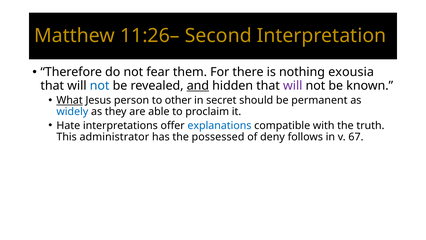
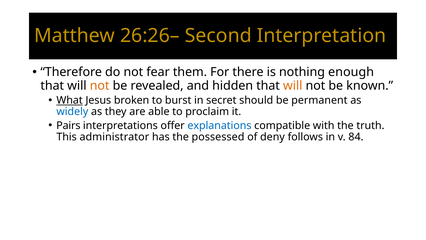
11:26–: 11:26– -> 26:26– (150, 36)
exousia: exousia -> enough (351, 72)
not colour: blue -> orange (100, 85)
and underline: present -> none (198, 85)
will colour: purple -> orange (293, 85)
person: person -> broken (132, 100)
other: other -> burst (178, 100)
Hate: Hate -> Pairs (68, 125)
67: 67 -> 84 (356, 137)
